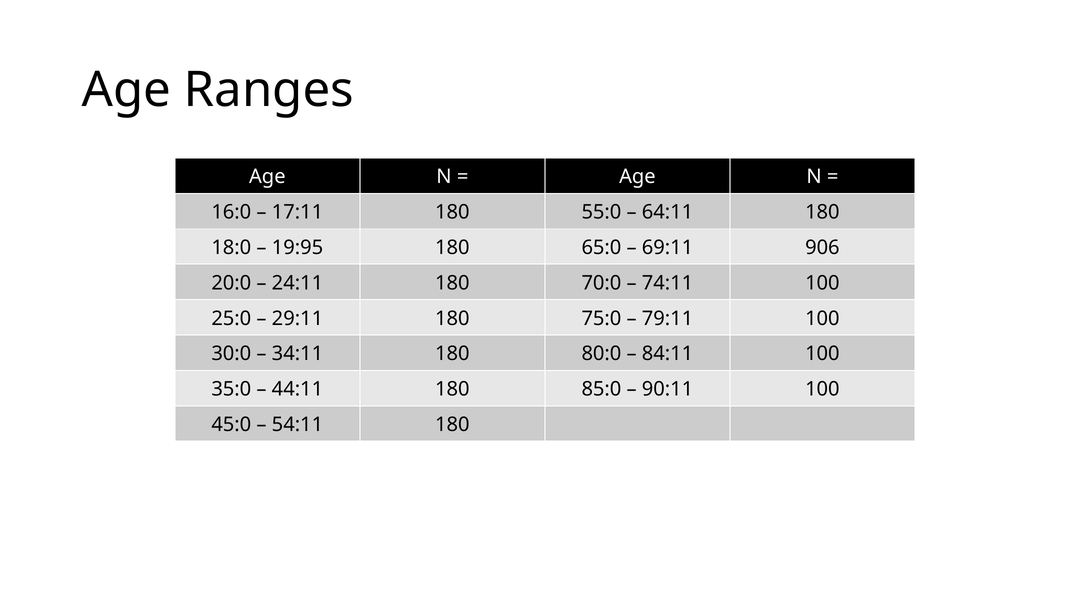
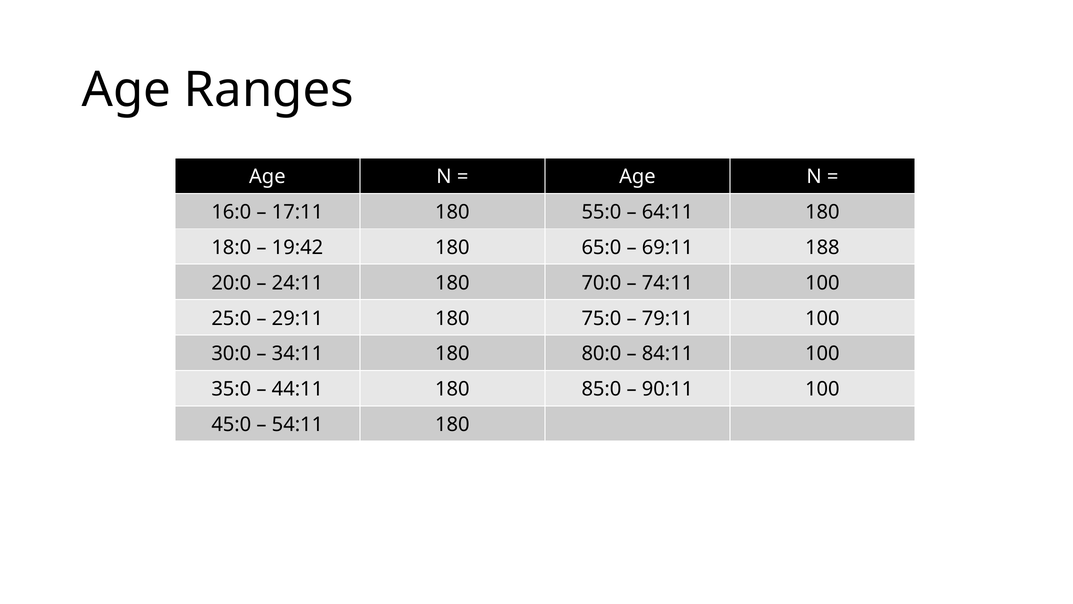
19:95: 19:95 -> 19:42 (297, 247)
906: 906 -> 188 (822, 247)
